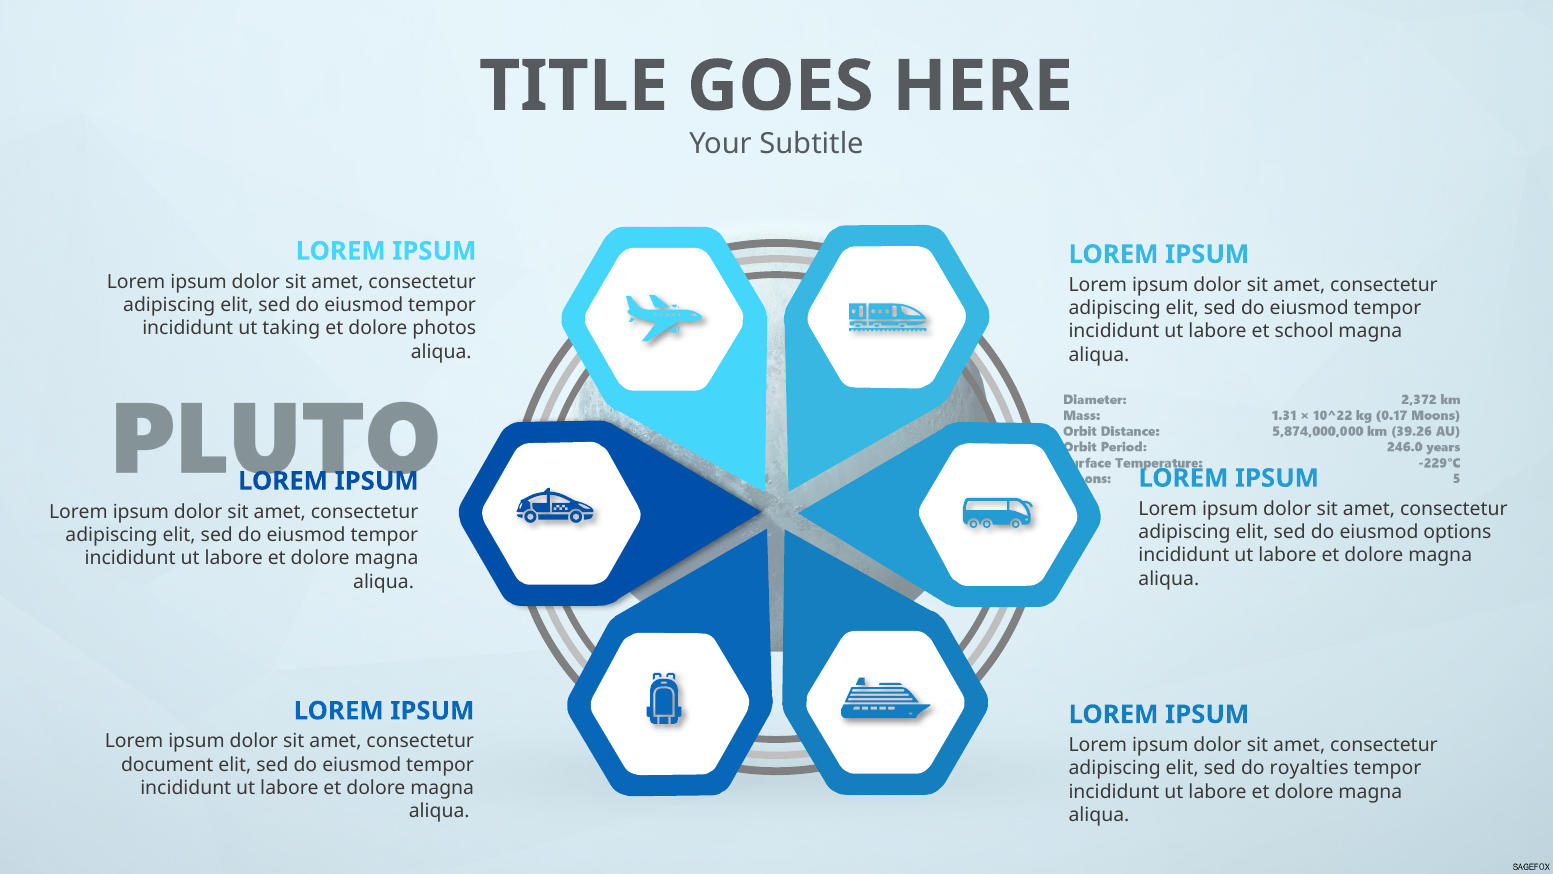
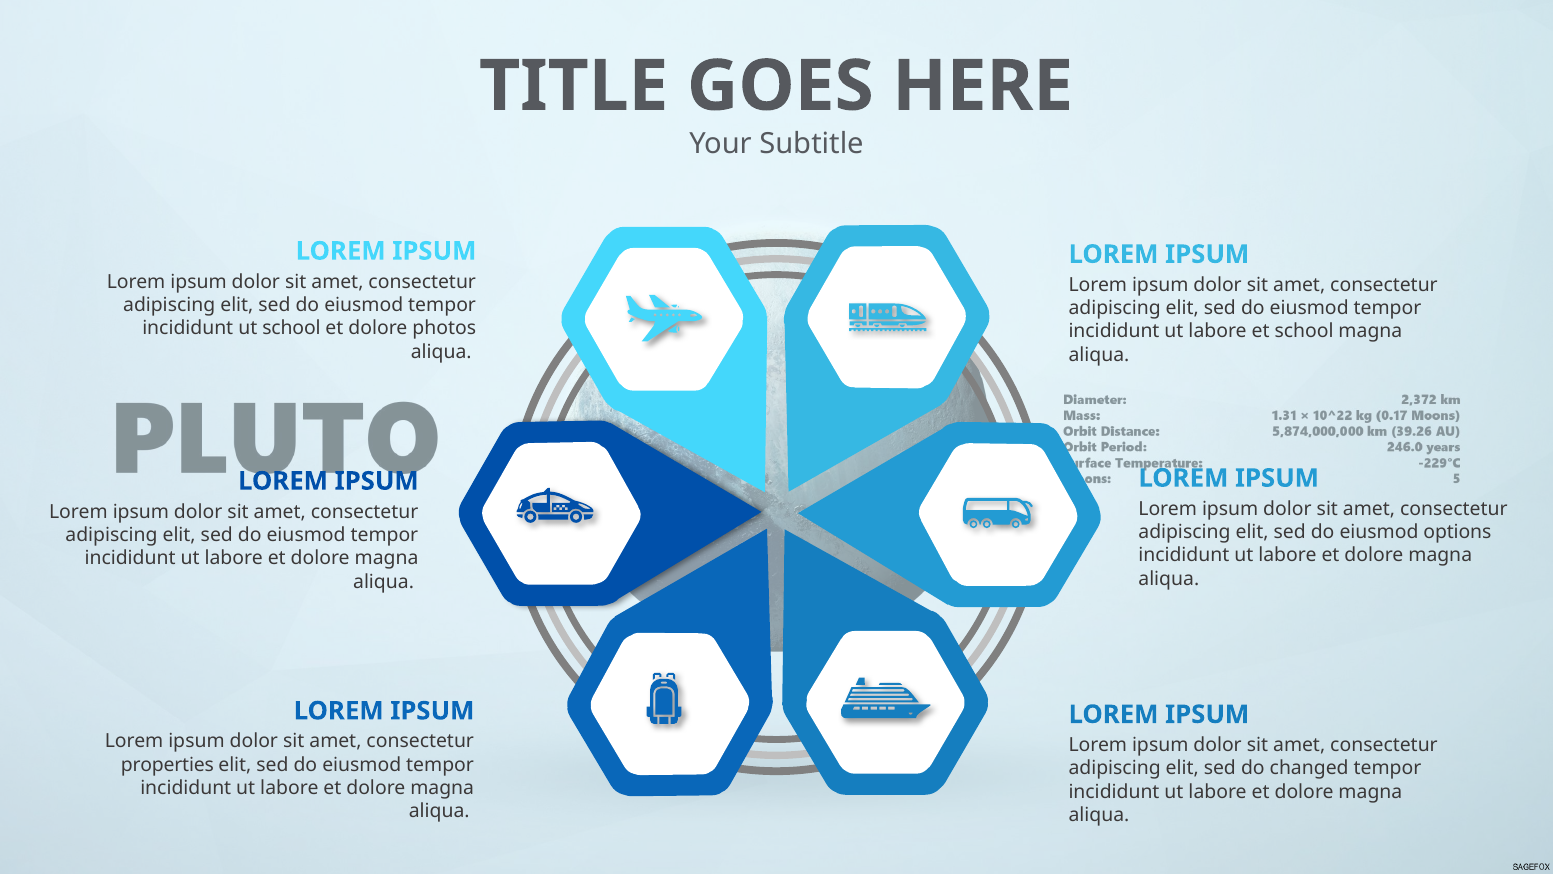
ut taking: taking -> school (291, 328)
document: document -> properties (167, 764)
royalties: royalties -> changed (1309, 768)
